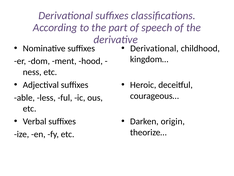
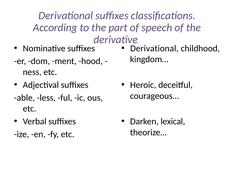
origin: origin -> lexical (173, 121)
